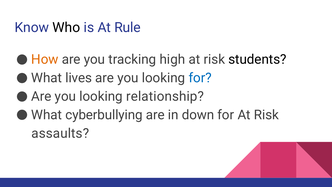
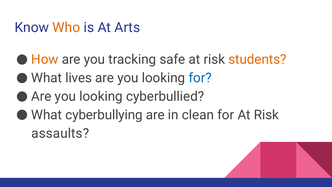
Who colour: black -> orange (66, 27)
Rule: Rule -> Arts (127, 27)
high: high -> safe (172, 59)
students colour: black -> orange (257, 59)
relationship: relationship -> cyberbullied (165, 96)
down: down -> clean (198, 115)
